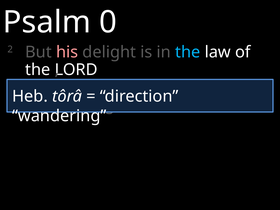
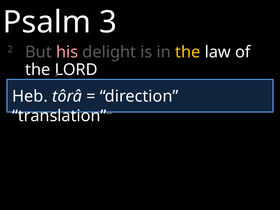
0: 0 -> 3 (108, 22)
the colour: light blue -> yellow (188, 52)
wandering: wandering -> translation (59, 116)
